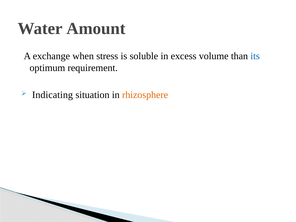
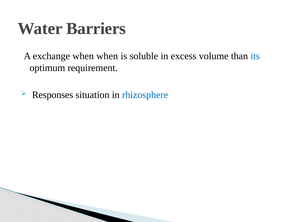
Amount: Amount -> Barriers (96, 29)
when stress: stress -> when (107, 56)
Indicating: Indicating -> Responses (53, 95)
rhizosphere colour: orange -> blue (145, 95)
